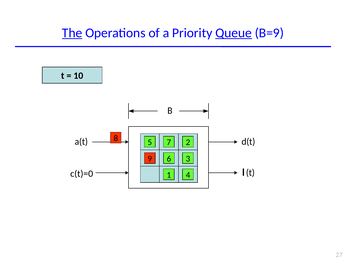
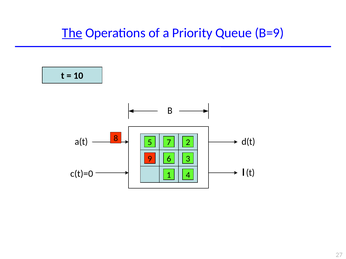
Queue underline: present -> none (234, 33)
